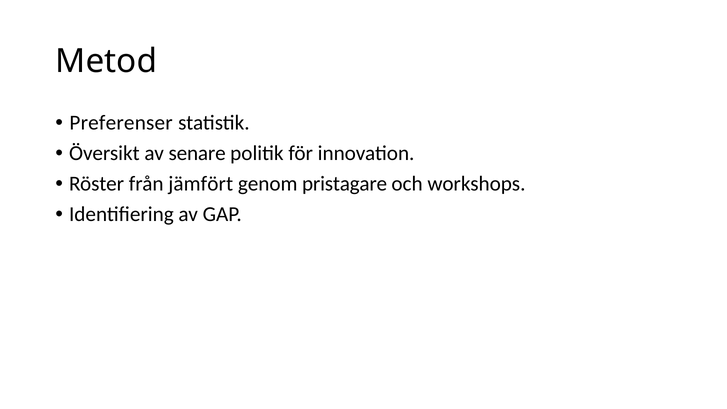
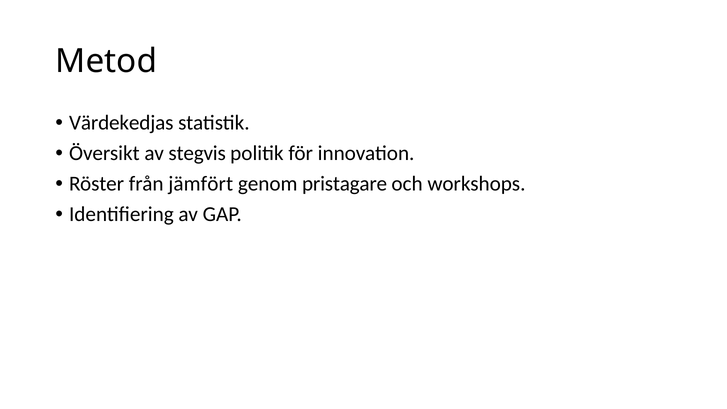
Preferenser: Preferenser -> Värdekedjas (121, 123)
senare: senare -> stegvis (197, 153)
